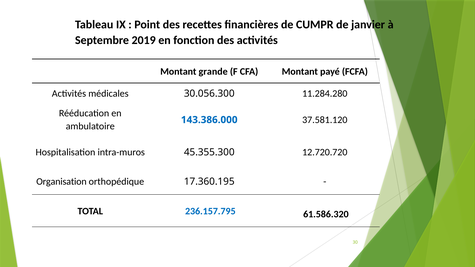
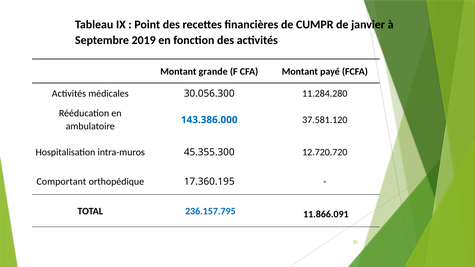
Organisation: Organisation -> Comportant (61, 182)
61.586.320: 61.586.320 -> 11.866.091 (326, 215)
